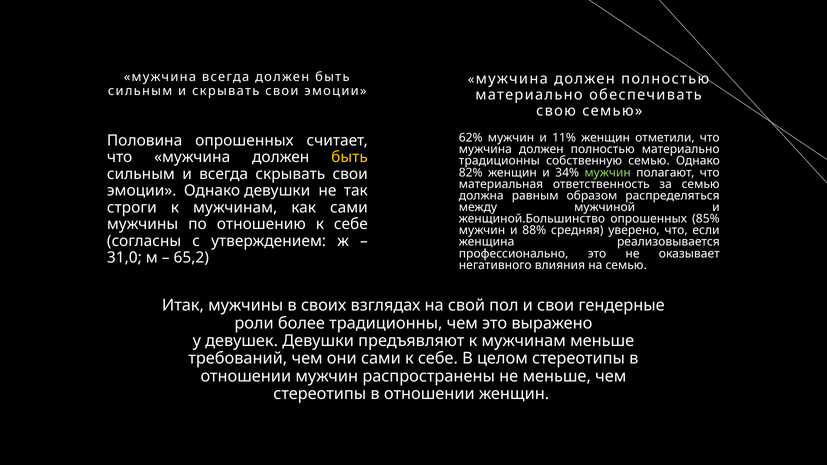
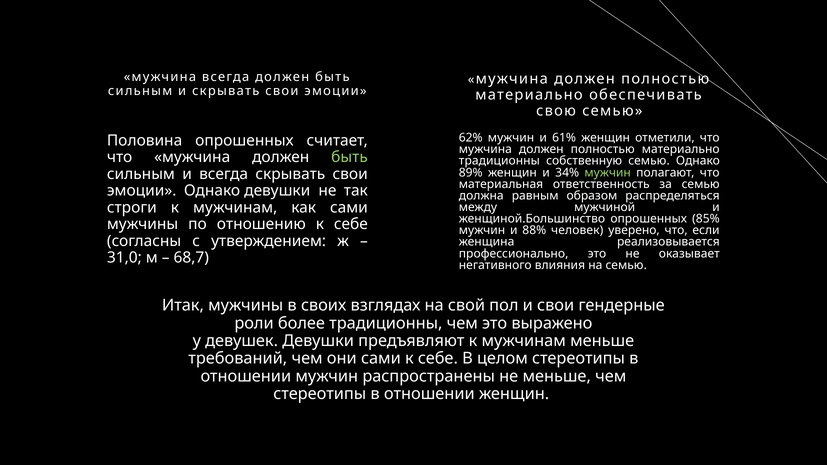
11%: 11% -> 61% (564, 138)
быть colour: yellow -> light green (350, 157)
82%: 82% -> 89% (471, 173)
средняя: средняя -> человек (577, 230)
65,2: 65,2 -> 68,7 (191, 258)
